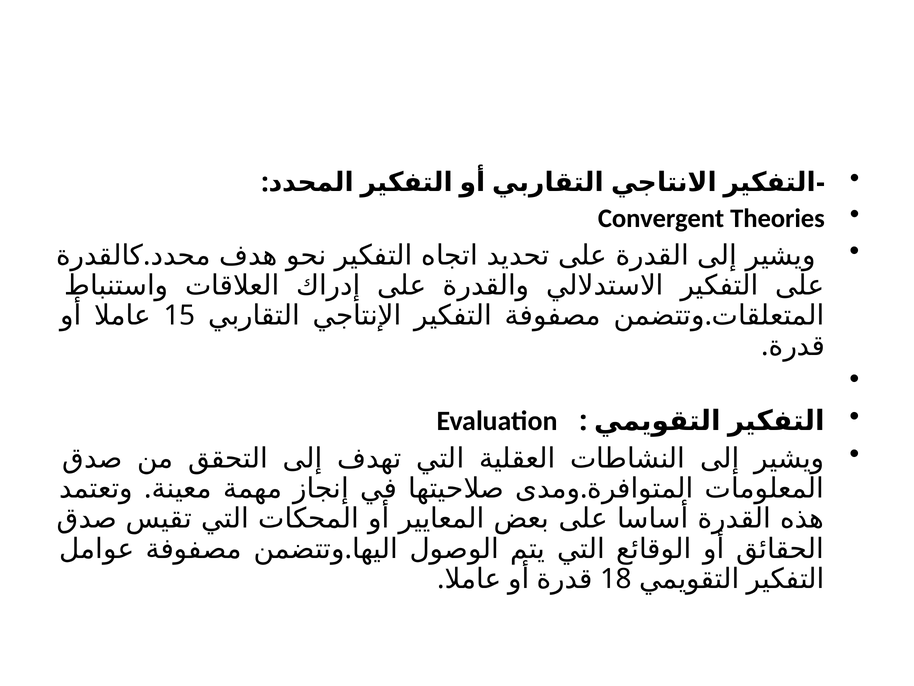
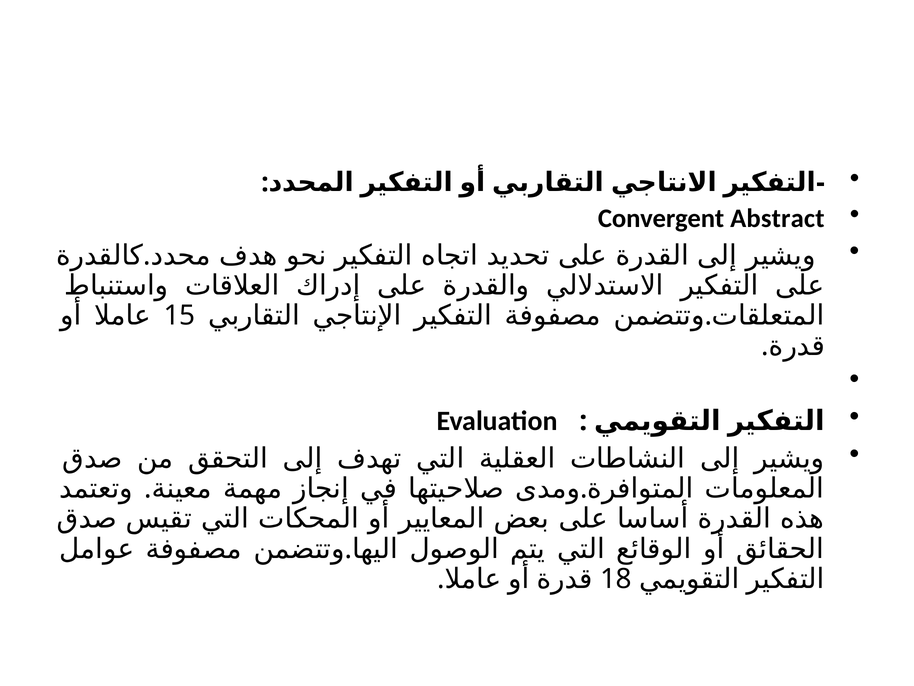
Theories: Theories -> Abstract (777, 218)
